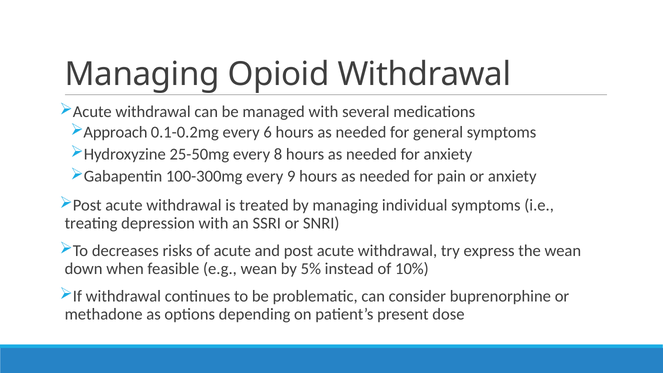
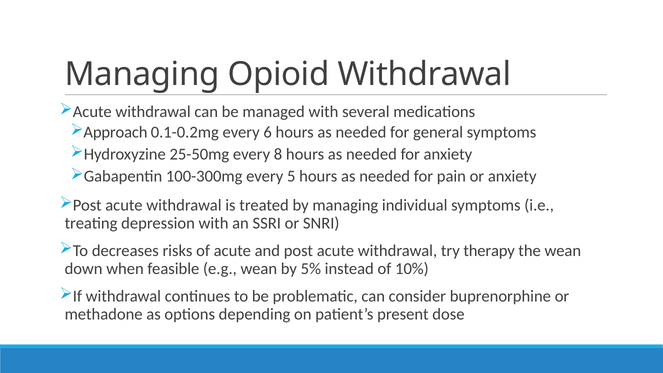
9: 9 -> 5 (291, 176)
express: express -> therapy (489, 251)
